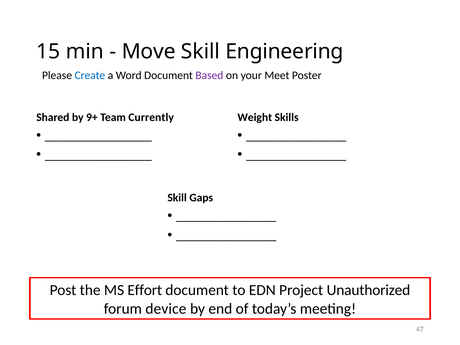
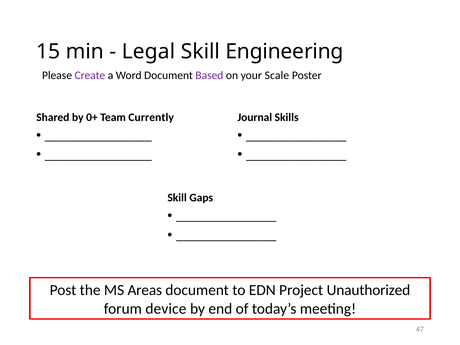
Move: Move -> Legal (149, 52)
Create colour: blue -> purple (90, 75)
Meet: Meet -> Scale (277, 75)
9+: 9+ -> 0+ (92, 117)
Weight: Weight -> Journal (255, 117)
Effort: Effort -> Areas (145, 290)
